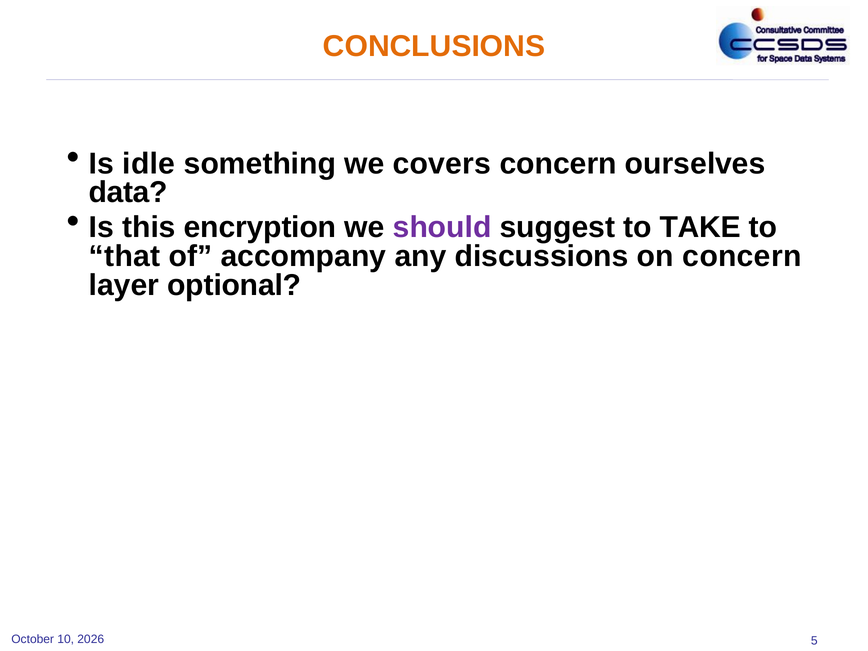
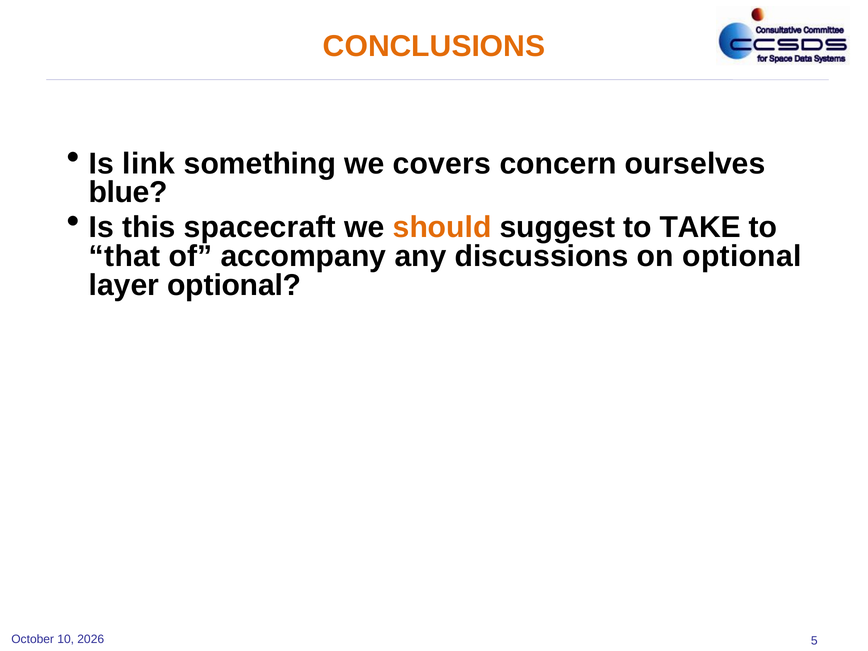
idle: idle -> link (149, 164)
data: data -> blue (128, 193)
encryption: encryption -> spacecraft (260, 227)
should colour: purple -> orange (442, 227)
on concern: concern -> optional (742, 256)
